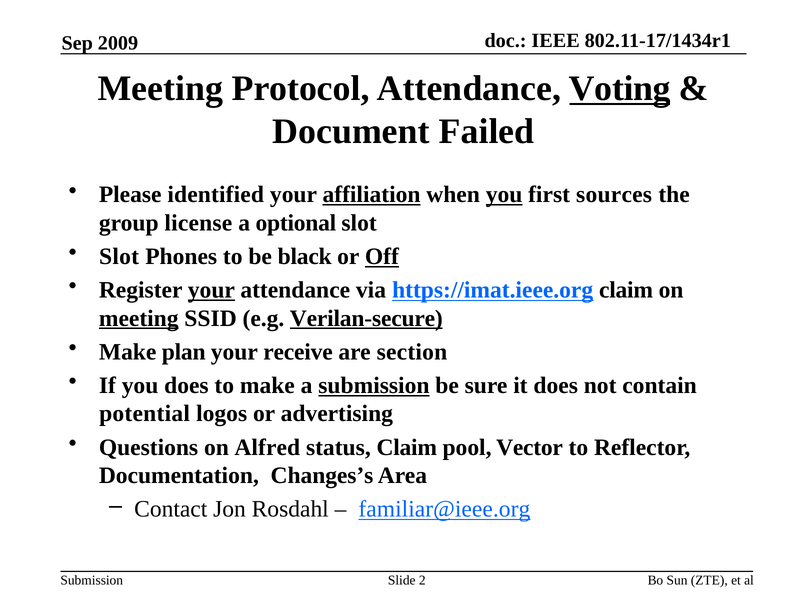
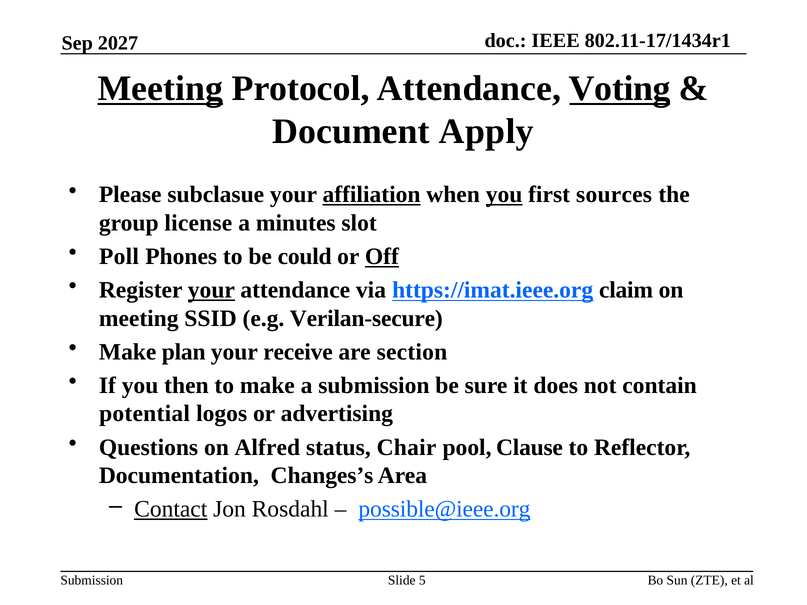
2009: 2009 -> 2027 (118, 43)
Meeting underline: none -> present (160, 89)
Failed: Failed -> Apply (486, 132)
identified: identified -> subclasue (216, 195)
optional: optional -> minutes (296, 223)
Slot: Slot -> Poll (119, 257)
black: black -> could (305, 257)
meeting underline: present -> none (139, 318)
Verilan-secure underline: present -> none (366, 318)
you does: does -> then (186, 386)
submission underline: present -> none (374, 386)
status Claim: Claim -> Chair (407, 447)
Vector: Vector -> Clause (530, 447)
Contact underline: none -> present (171, 509)
familiar@ieee.org: familiar@ieee.org -> possible@ieee.org (444, 509)
2: 2 -> 5 (422, 580)
